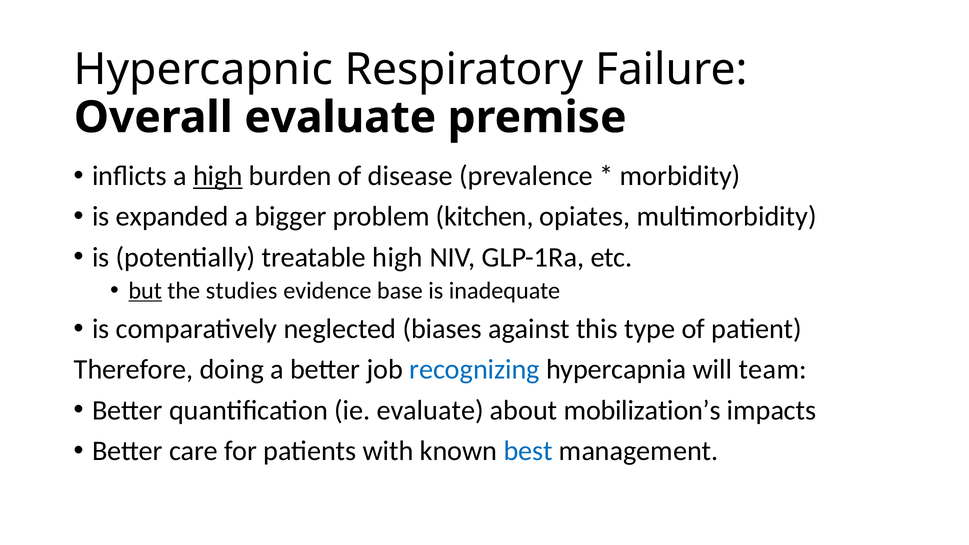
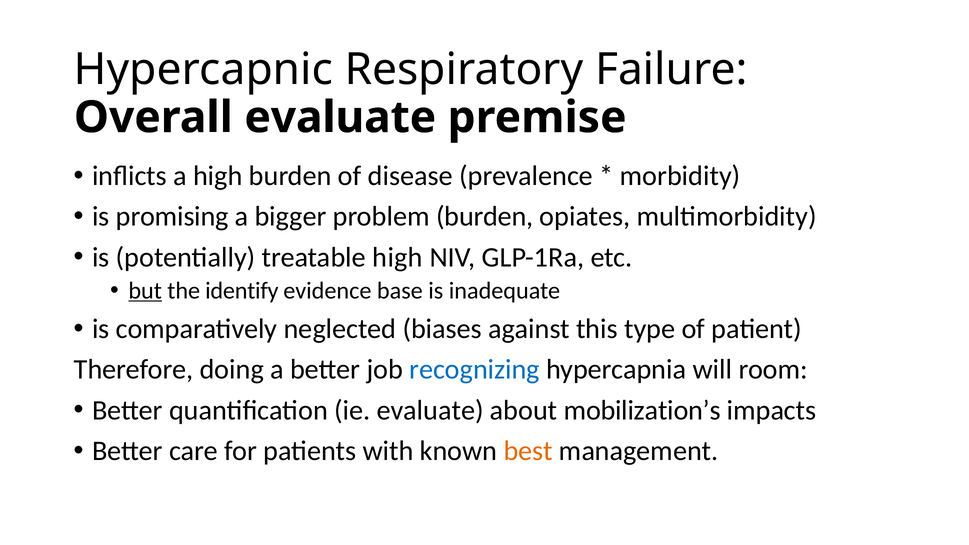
high underline: present -> none (218, 176)
expanded: expanded -> promising (172, 217)
problem kitchen: kitchen -> burden (485, 217)
studies: studies -> identify (242, 291)
team: team -> room (773, 370)
best colour: blue -> orange (528, 451)
